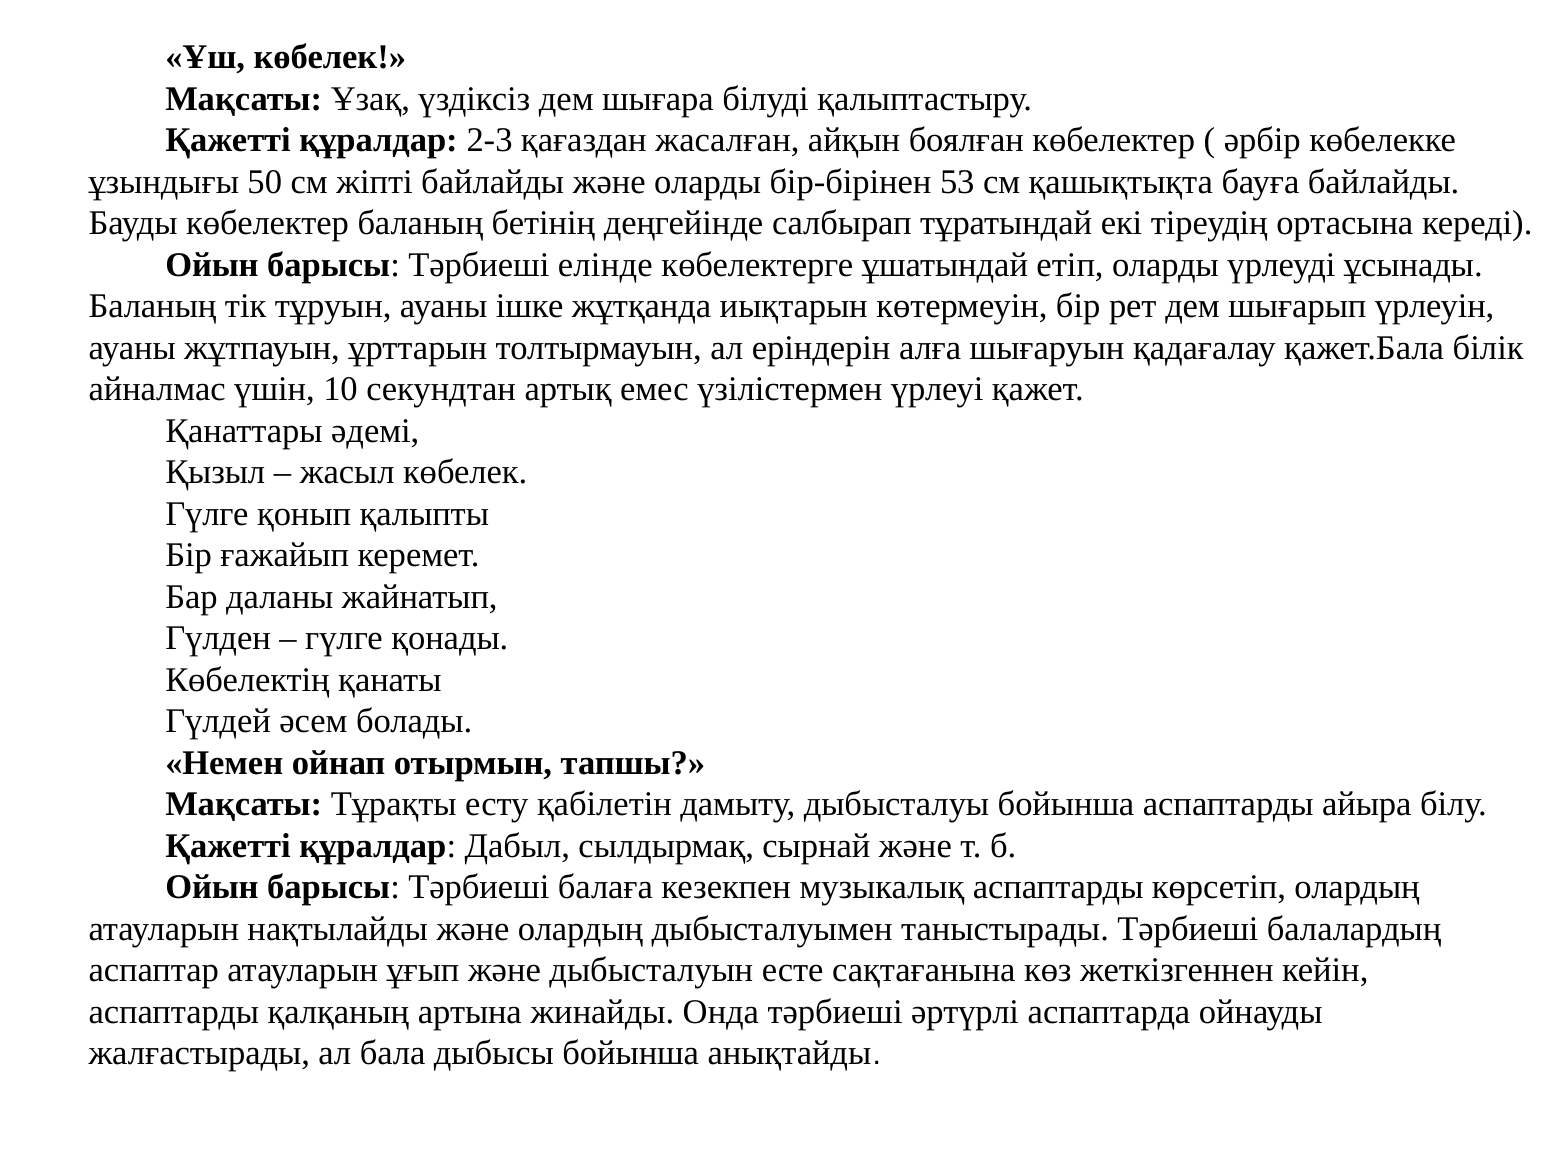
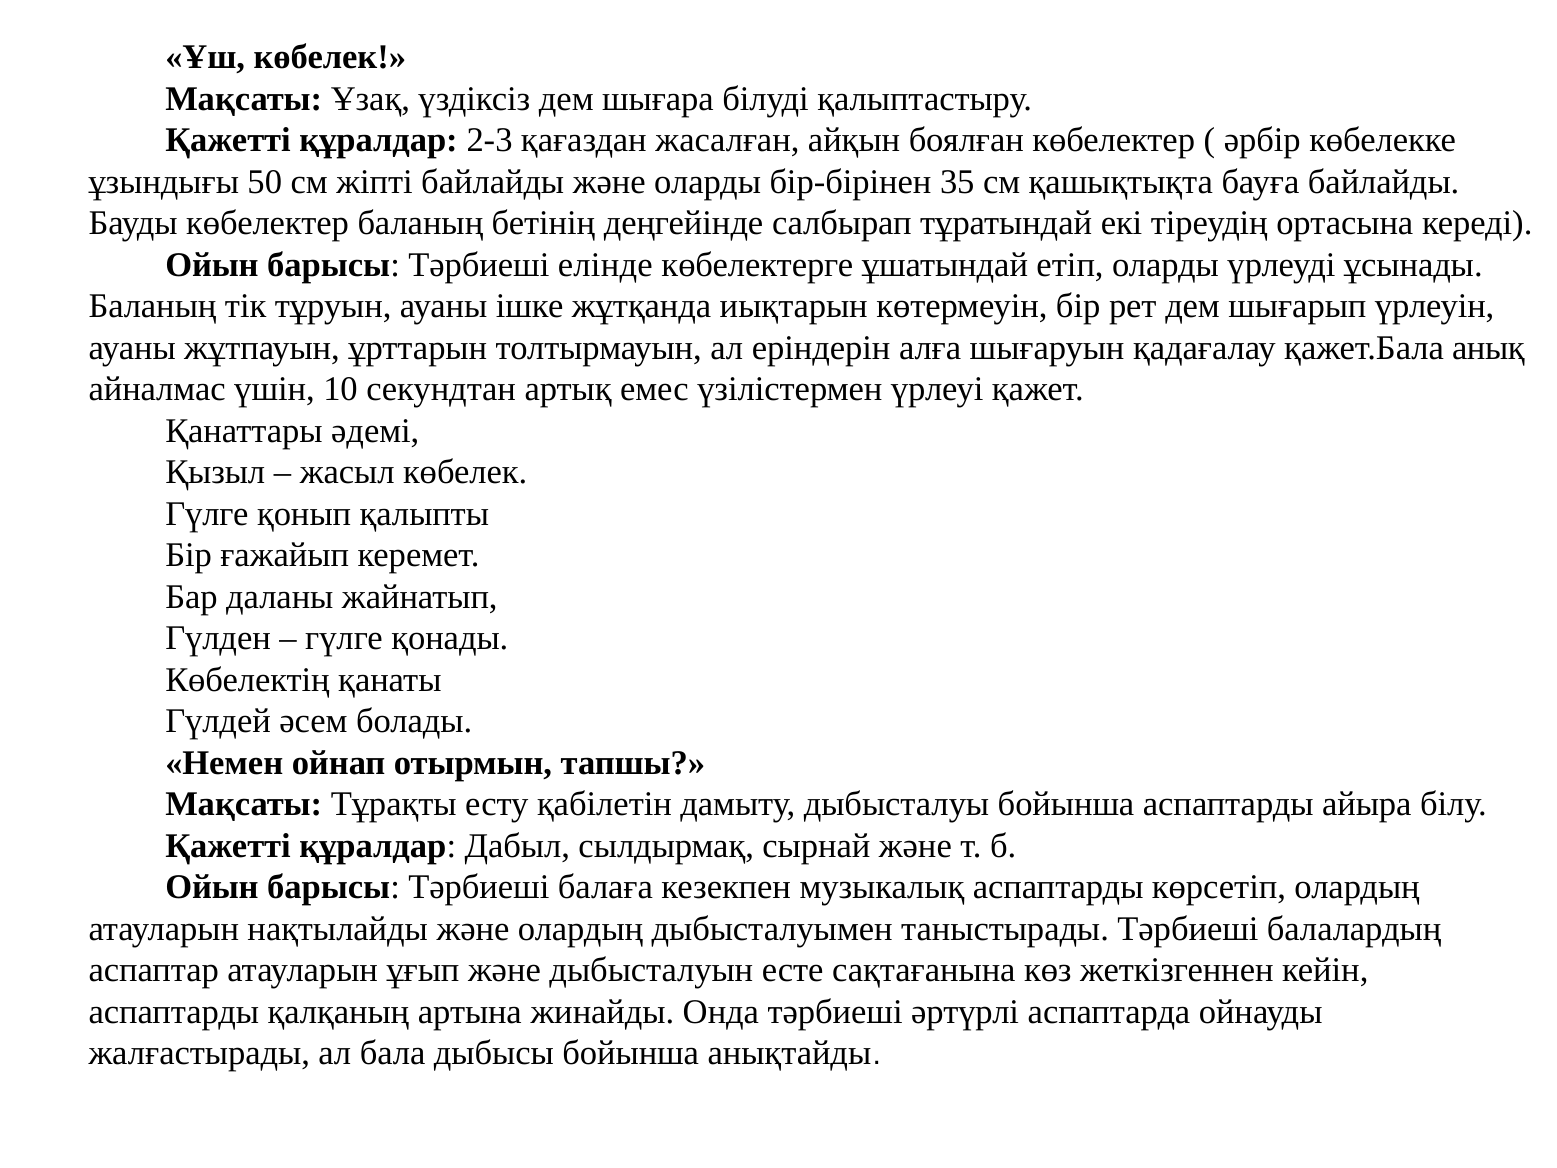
53: 53 -> 35 (957, 182)
білік: білік -> анық (1488, 348)
